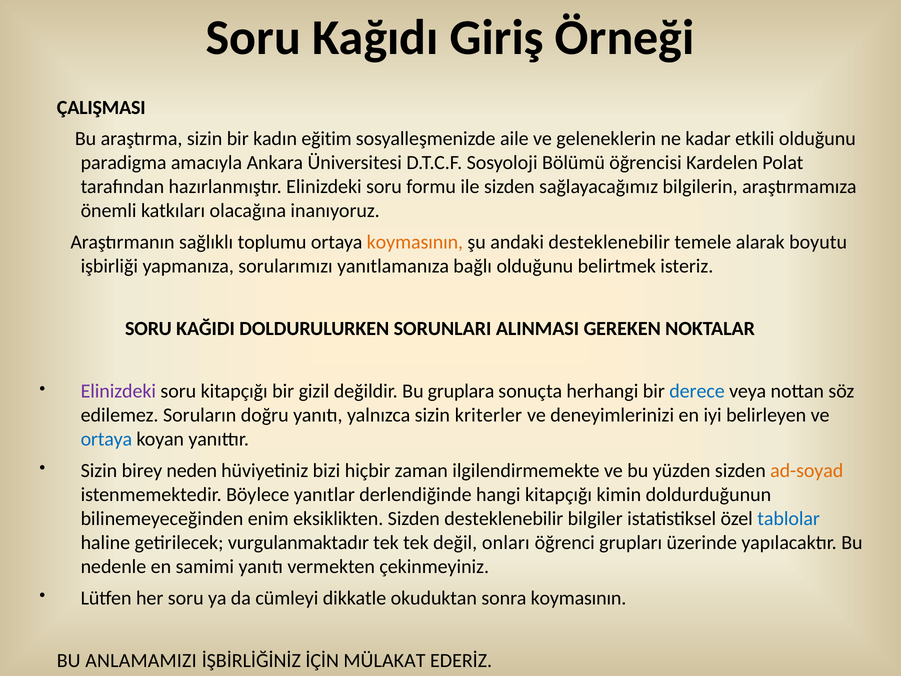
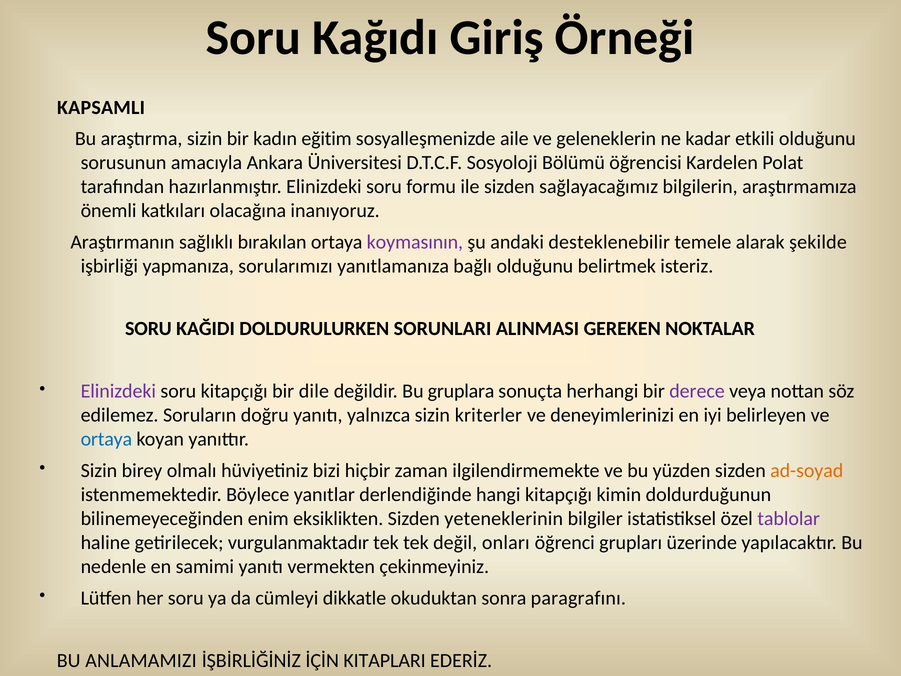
ÇALIŞMASI: ÇALIŞMASI -> KAPSAMLI (101, 107)
paradigma: paradigma -> sorusunun (124, 163)
toplumu: toplumu -> bırakılan (272, 242)
koymasının colour: orange -> purple (415, 242)
boyutu: boyutu -> şekilde (818, 242)
gizil: gizil -> dile (314, 391)
derece colour: blue -> purple (697, 391)
neden: neden -> olmalı (192, 470)
Sizden desteklenebilir: desteklenebilir -> yeteneklerinin (504, 518)
tablolar colour: blue -> purple (789, 518)
sonra koymasının: koymasının -> paragrafını (578, 598)
MÜLAKAT: MÜLAKAT -> KITAPLARI (385, 660)
